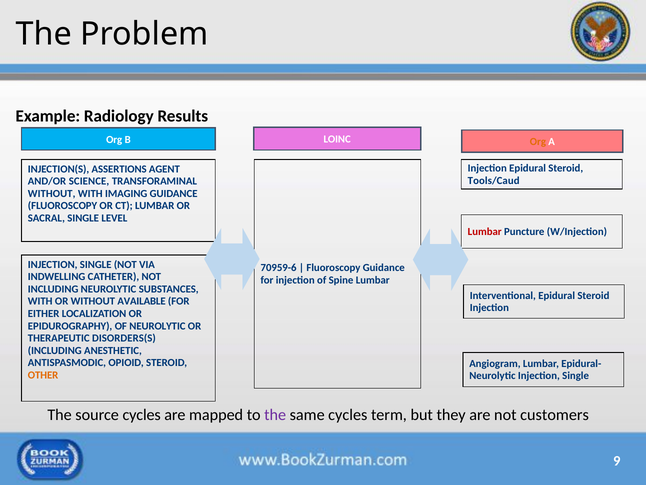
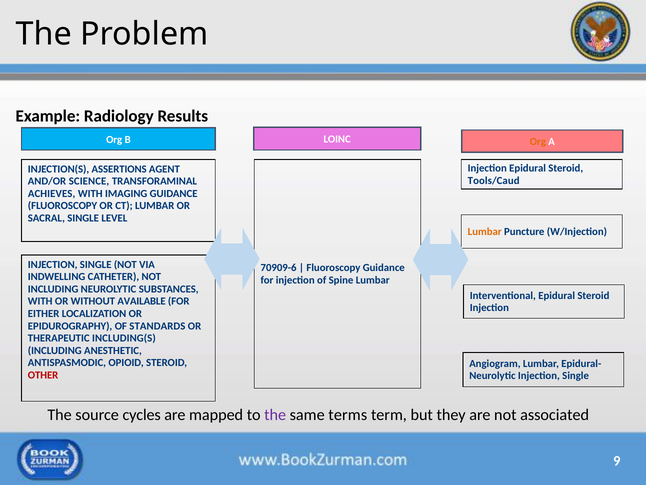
WITHOUT: WITHOUT -> ACHIEVES (52, 193)
Lumbar colour: red -> orange (485, 231)
70959-6: 70959-6 -> 70909-6 (279, 268)
OF NEUROLYTIC: NEUROLYTIC -> STANDARDS (157, 326)
DISORDERS(S: DISORDERS(S -> INCLUDING(S (124, 338)
OTHER colour: orange -> red (43, 375)
same cycles: cycles -> terms (348, 414)
customers: customers -> associated (555, 414)
